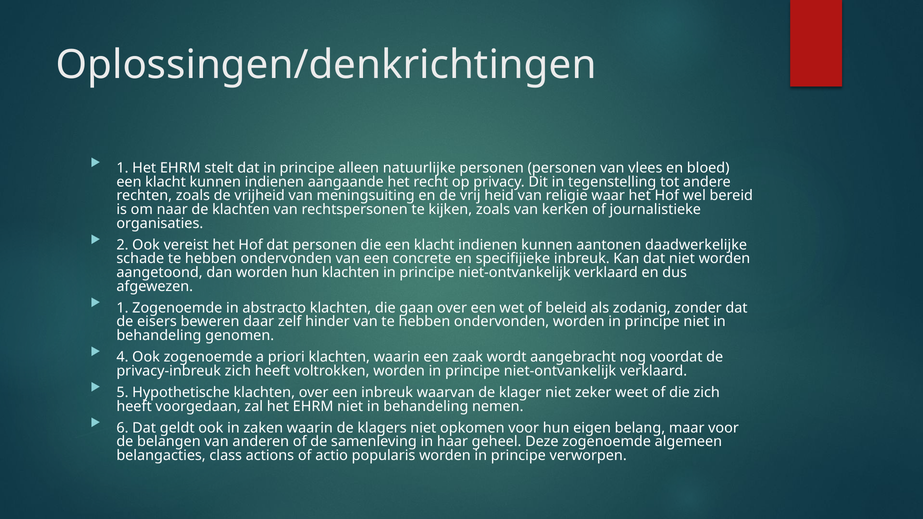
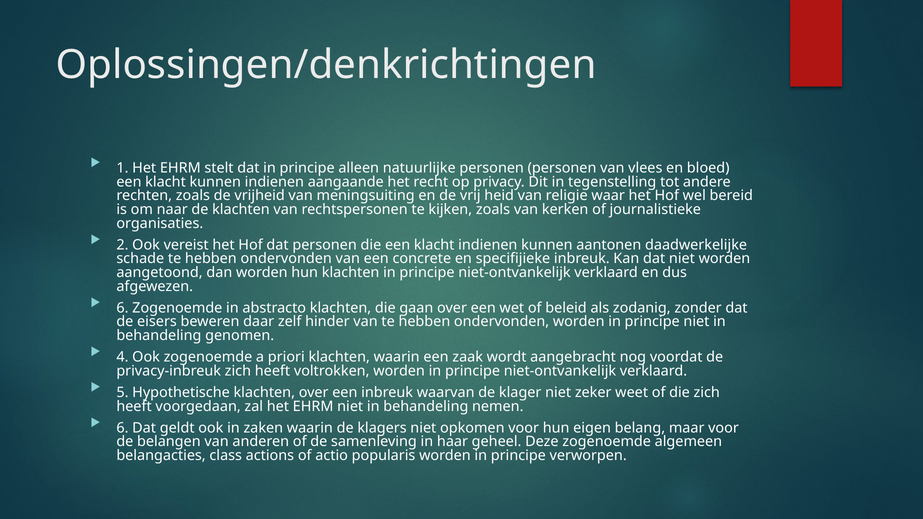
1: 1 -> 6 (122, 308)
